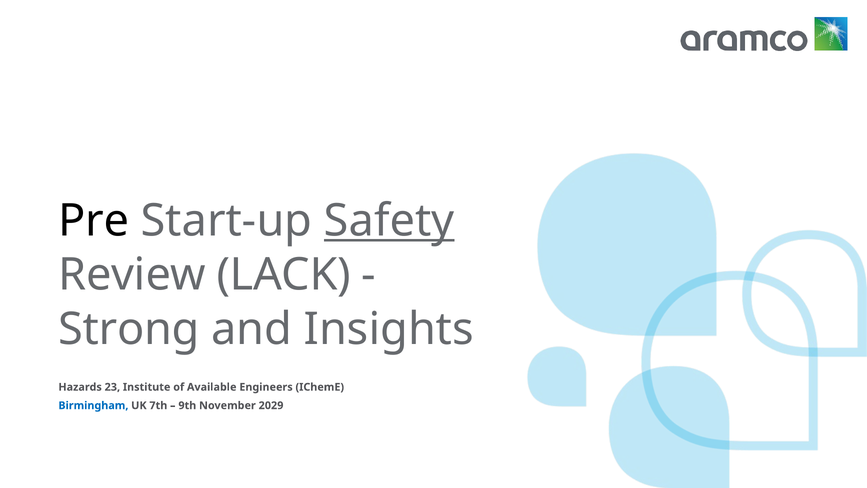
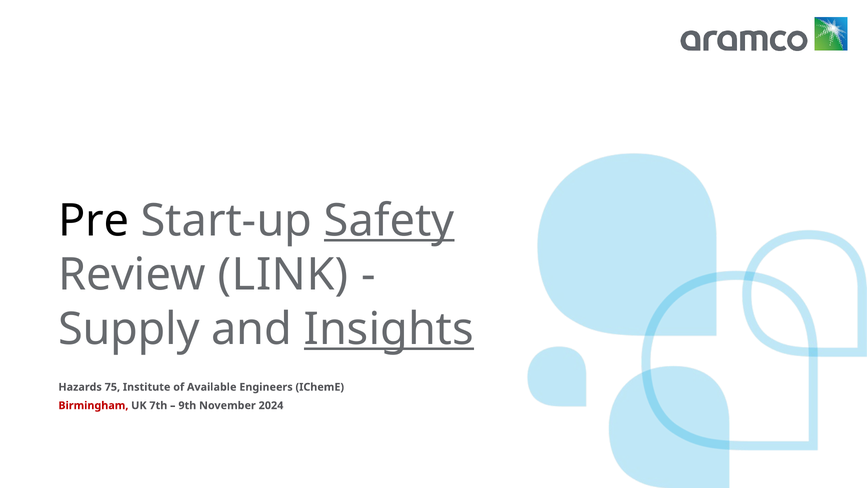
LACK: LACK -> LINK (283, 275)
Strong: Strong -> Supply (129, 329)
Insights underline: none -> present (389, 329)
23: 23 -> 75 (112, 387)
Birmingham colour: blue -> red (93, 405)
2029: 2029 -> 2024 (271, 405)
